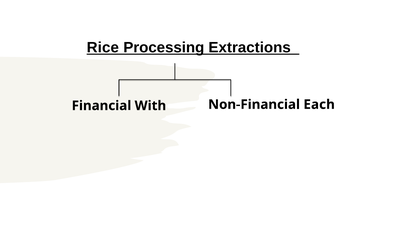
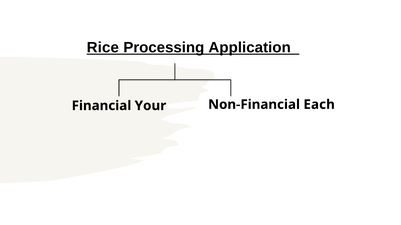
Extractions: Extractions -> Application (250, 48)
With: With -> Your (150, 106)
